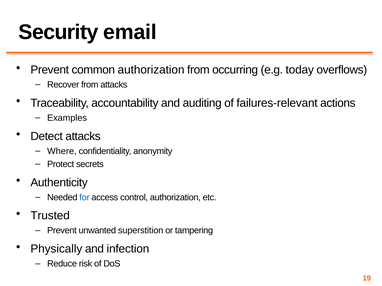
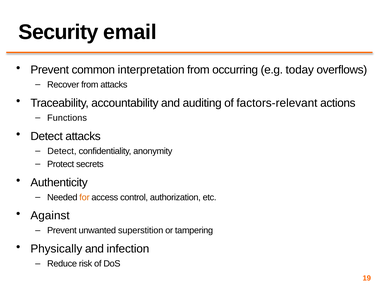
common authorization: authorization -> interpretation (151, 70)
failures-relevant: failures-relevant -> factors-relevant (277, 103)
Examples: Examples -> Functions (67, 118)
Where: Where -> Detect (62, 151)
for colour: blue -> orange (85, 198)
Trusted: Trusted -> Against (50, 216)
